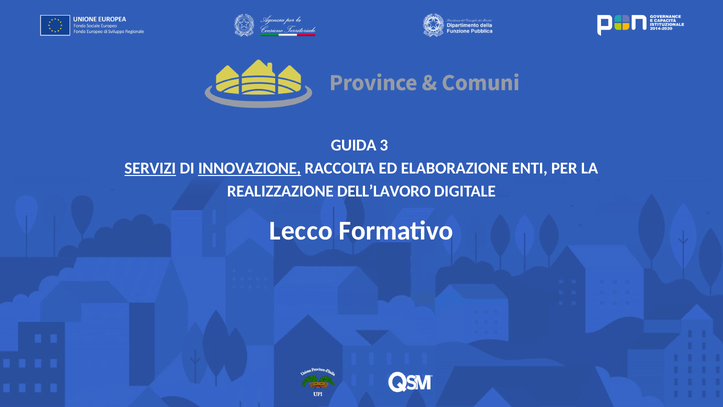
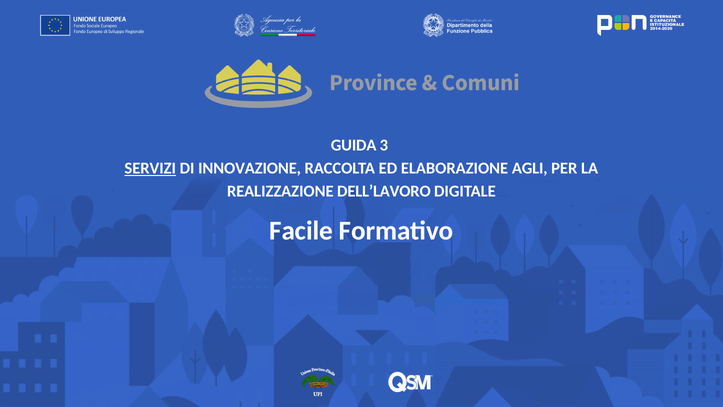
INNOVAZIONE underline: present -> none (250, 168)
ENTI: ENTI -> AGLI (530, 168)
Lecco: Lecco -> Facile (301, 231)
